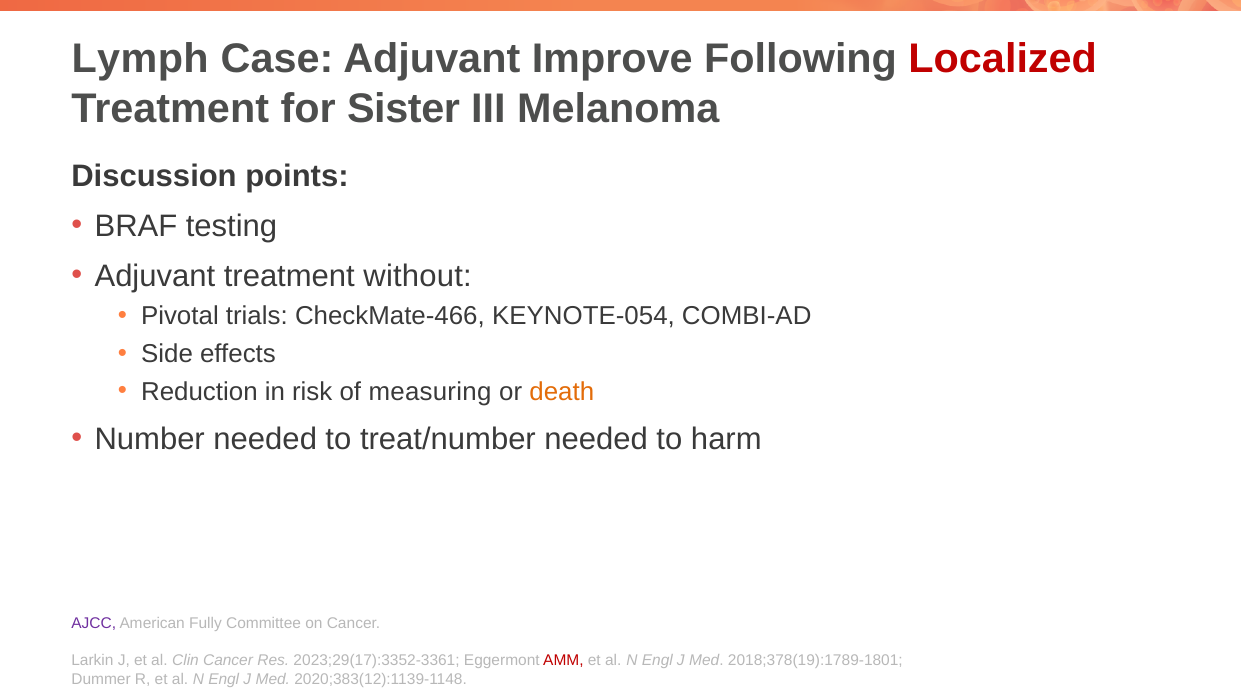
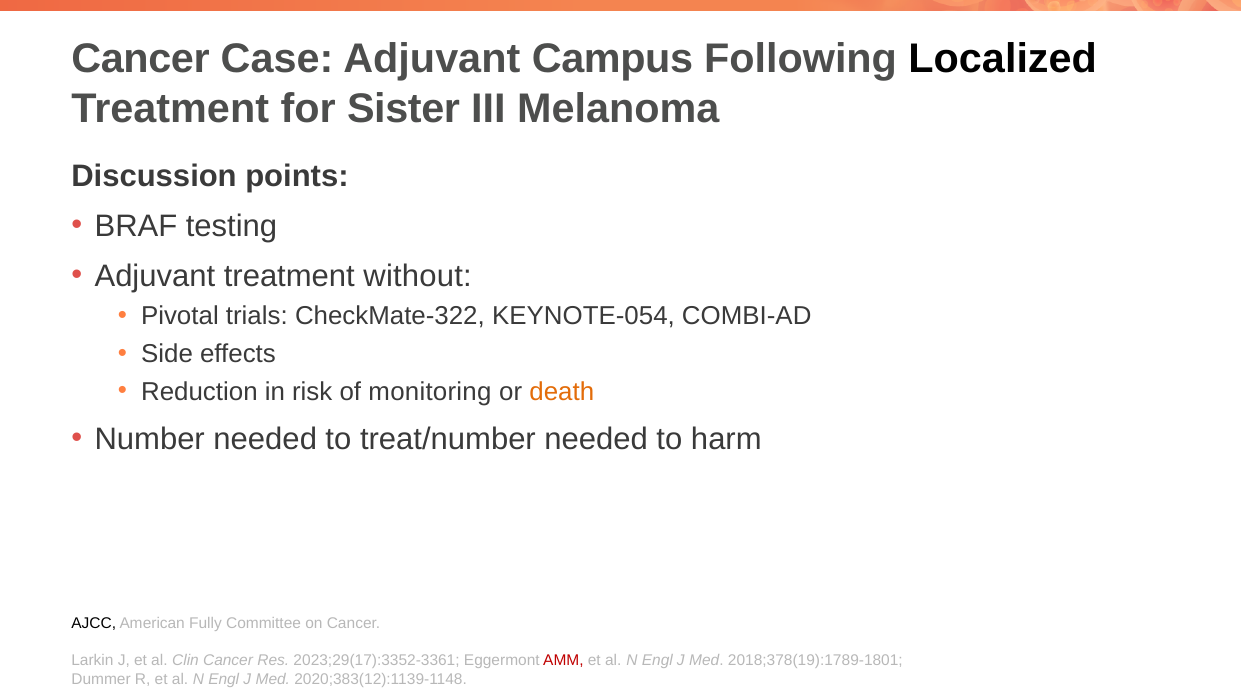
Lymph: Lymph -> Cancer (140, 59)
Improve: Improve -> Campus (612, 59)
Localized colour: red -> black (1003, 59)
CheckMate-466: CheckMate-466 -> CheckMate-322 (390, 316)
measuring: measuring -> monitoring (430, 391)
AJCC colour: purple -> black (94, 623)
